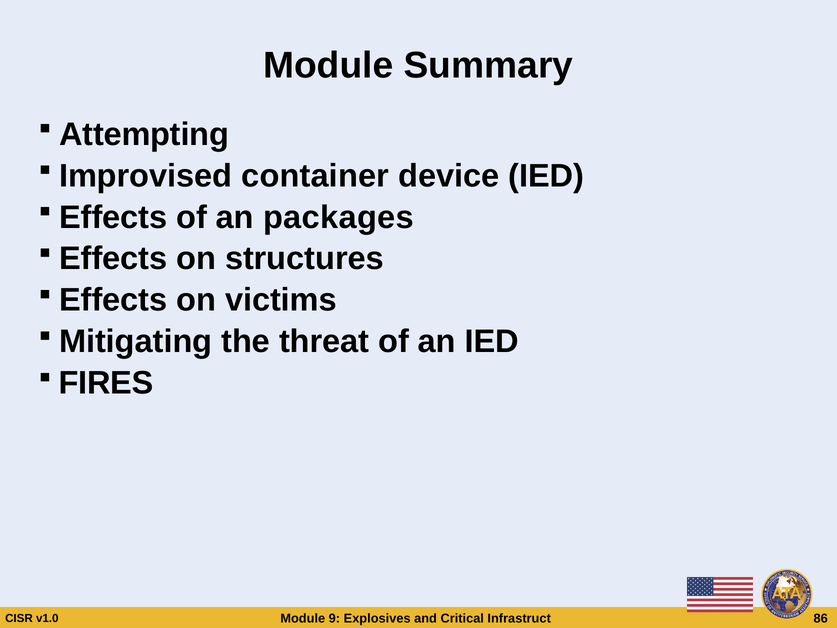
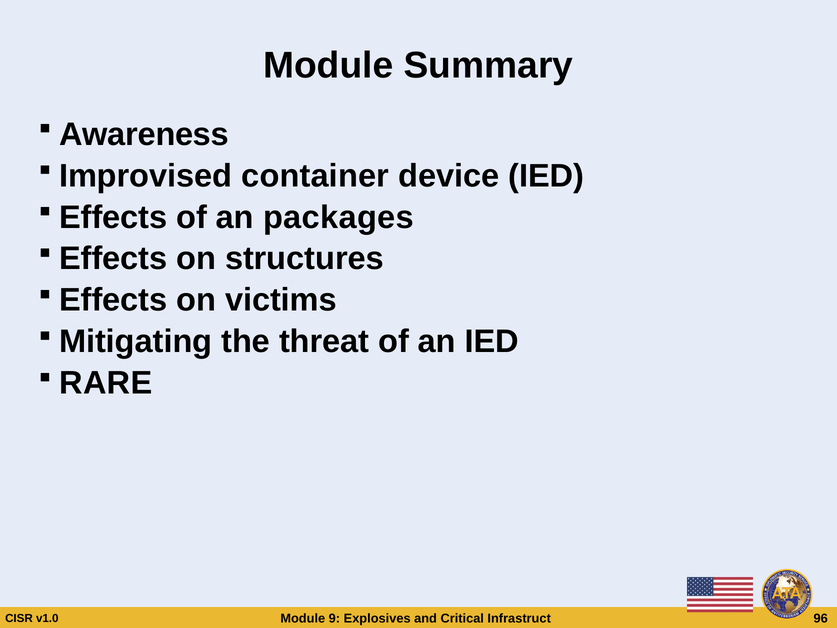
Attempting: Attempting -> Awareness (144, 134)
FIRES: FIRES -> RARE (106, 383)
86: 86 -> 96 (821, 618)
